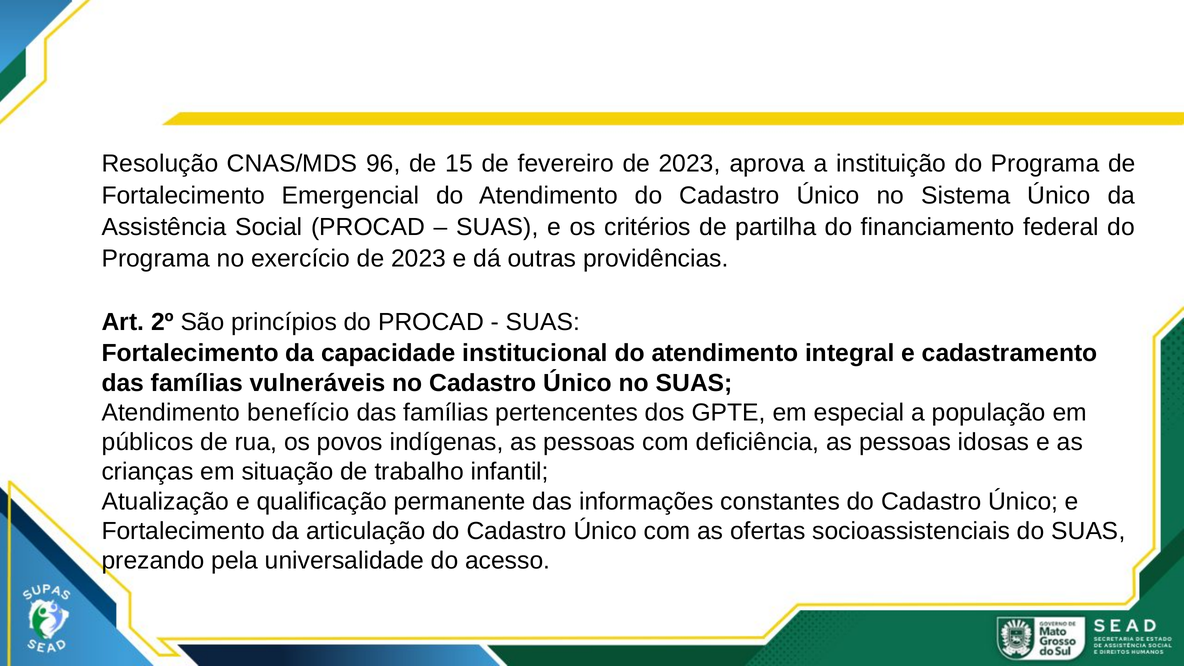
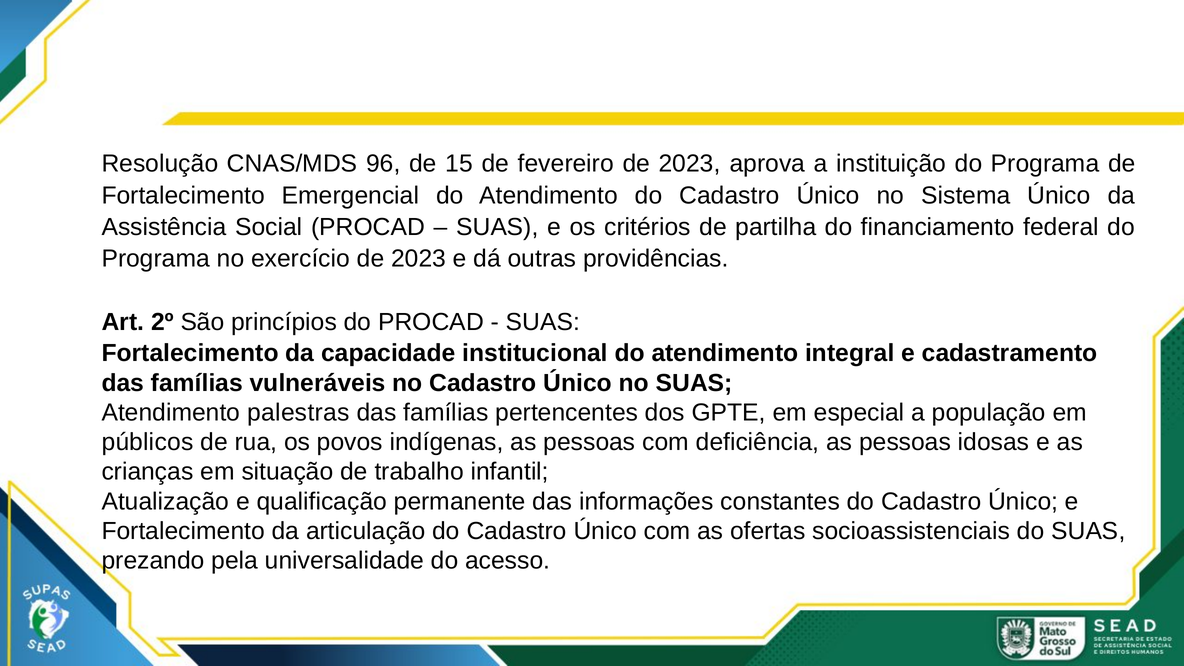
benefício: benefício -> palestras (298, 413)
